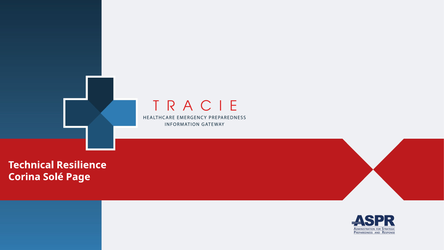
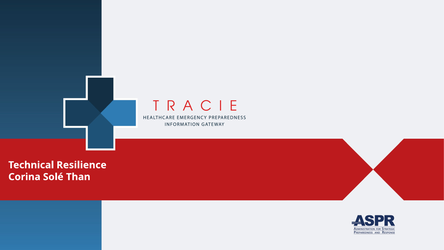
Page: Page -> Than (78, 177)
